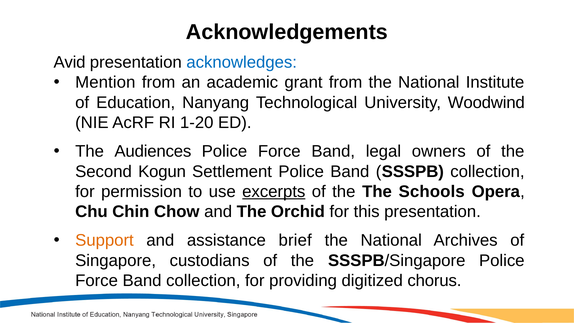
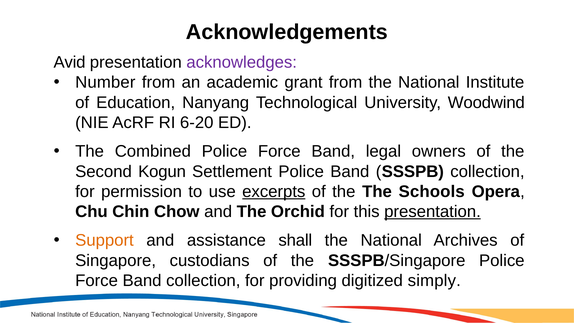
acknowledges colour: blue -> purple (242, 62)
Mention: Mention -> Number (105, 82)
1-20: 1-20 -> 6-20 (197, 123)
Audiences: Audiences -> Combined (153, 151)
presentation underline: none -> present (433, 212)
brief: brief -> shall (295, 240)
chorus: chorus -> simply (434, 281)
